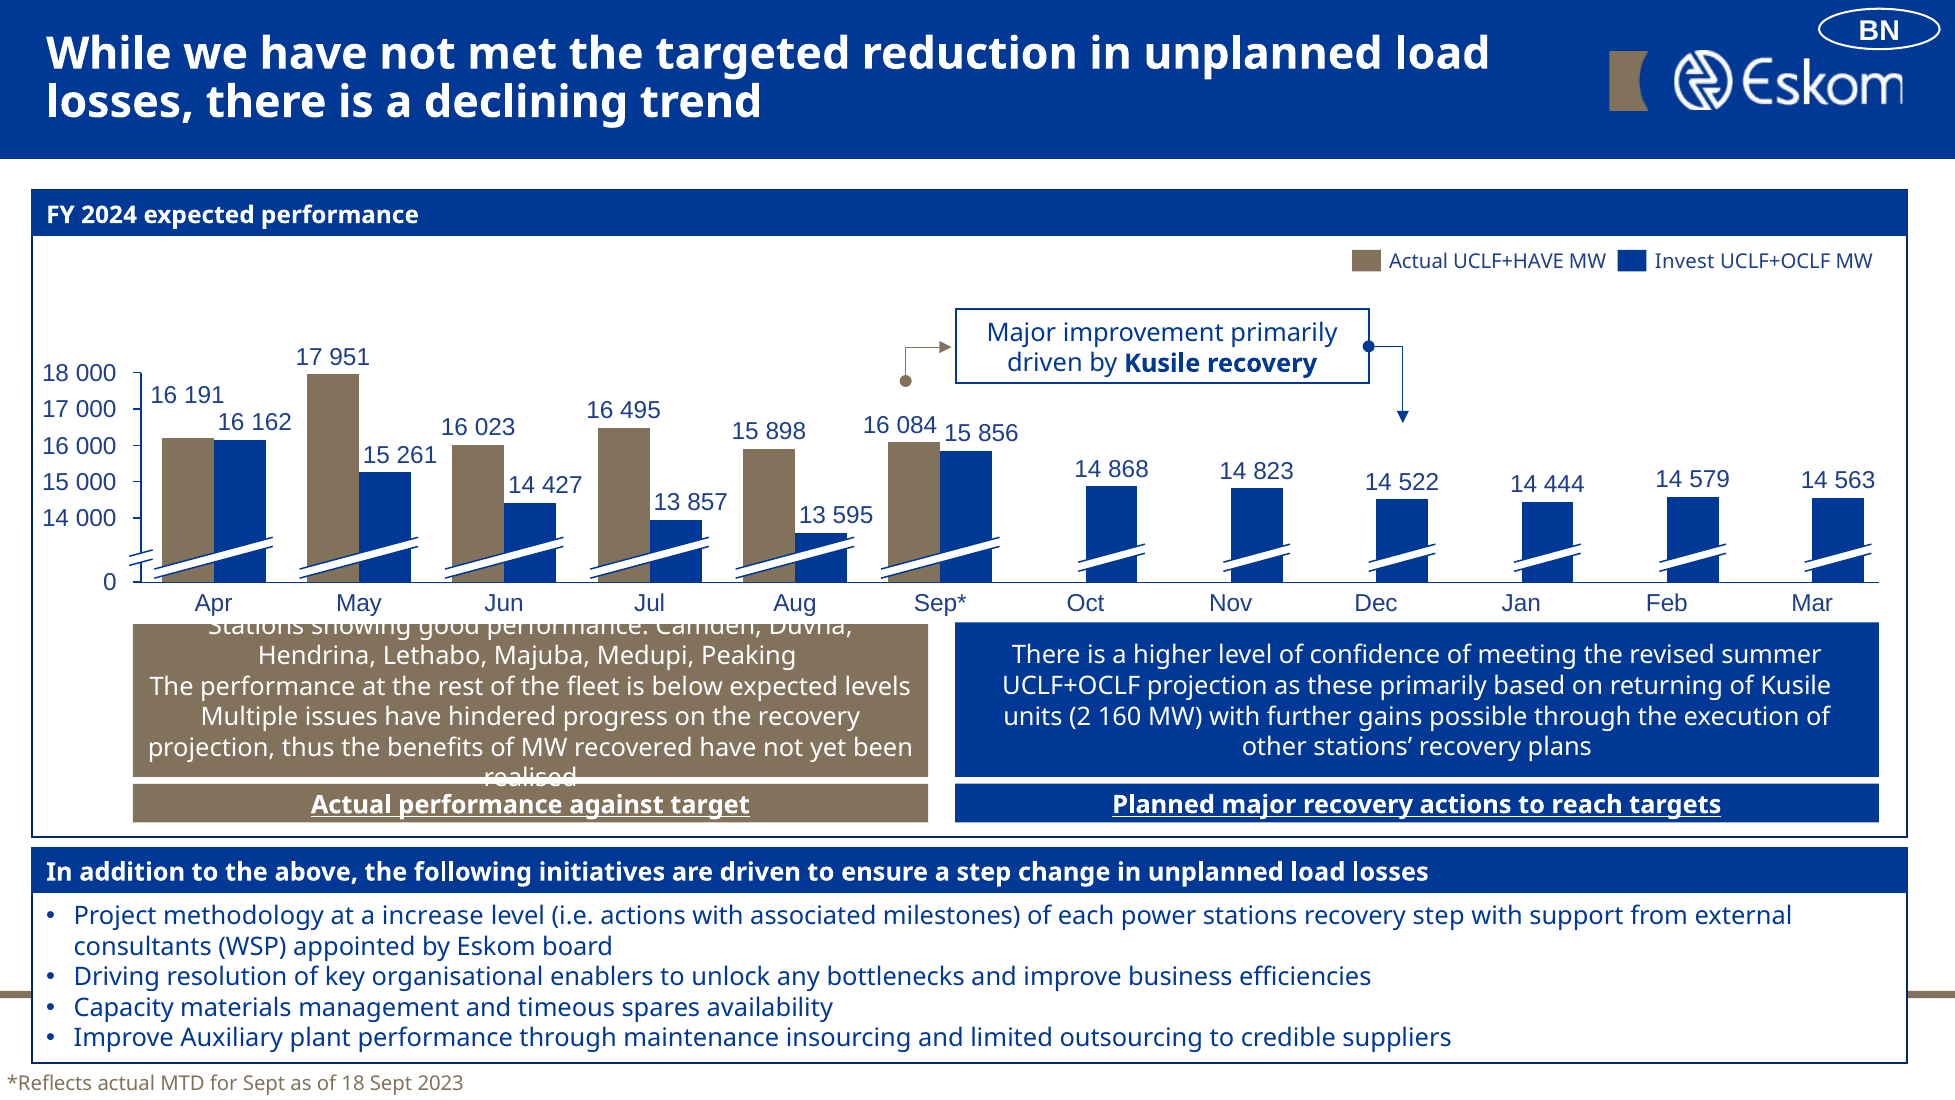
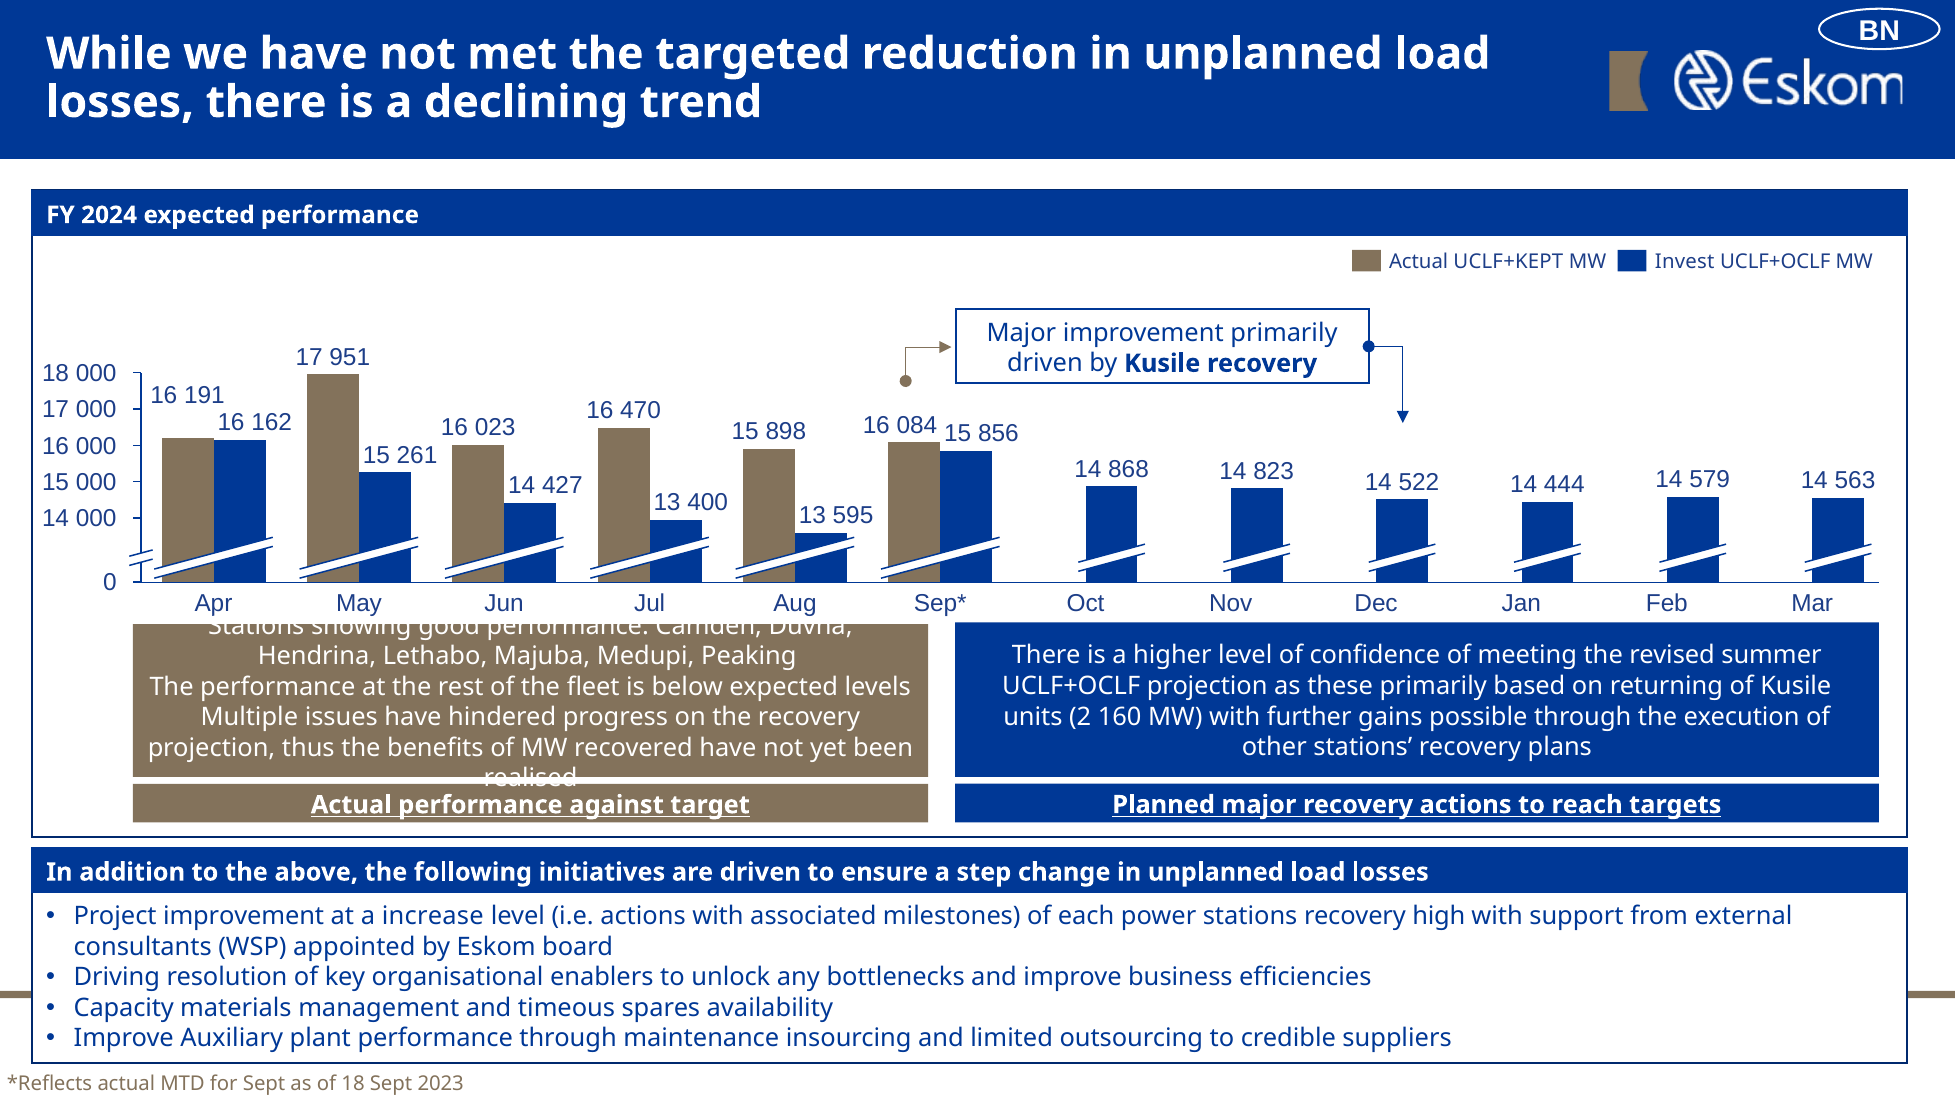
UCLF+HAVE: UCLF+HAVE -> UCLF+KEPT (1508, 262)
495: 495 -> 470 (641, 411)
857: 857 -> 400 (708, 502)
Project methodology: methodology -> improvement (244, 916)
recovery step: step -> high (1439, 916)
